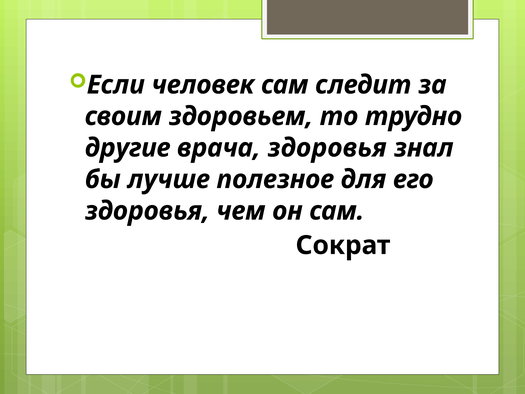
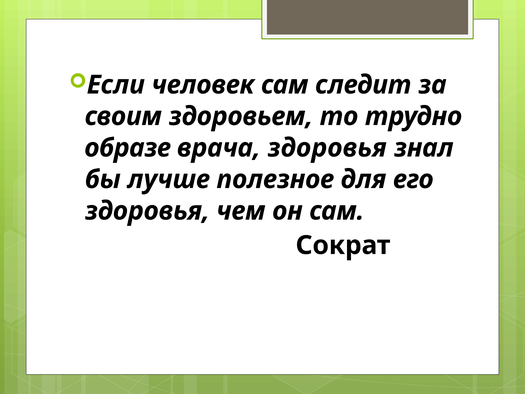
другие: другие -> образе (128, 148)
